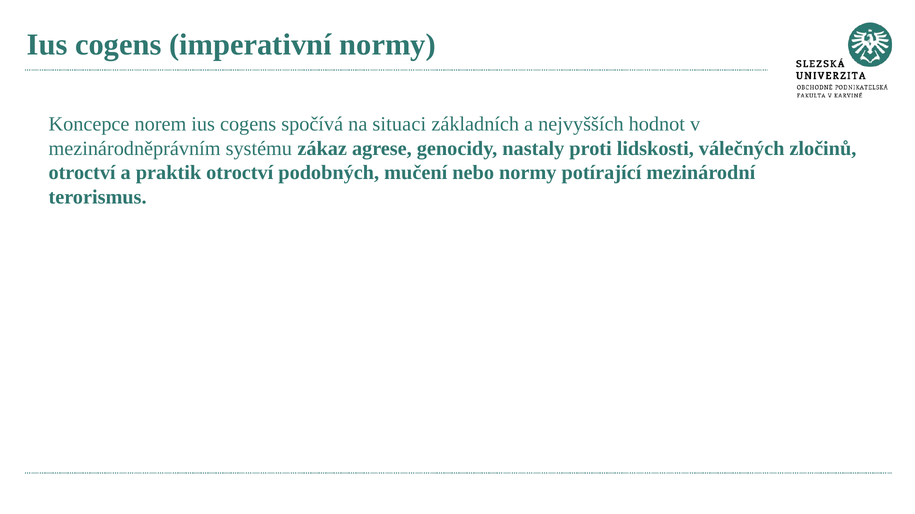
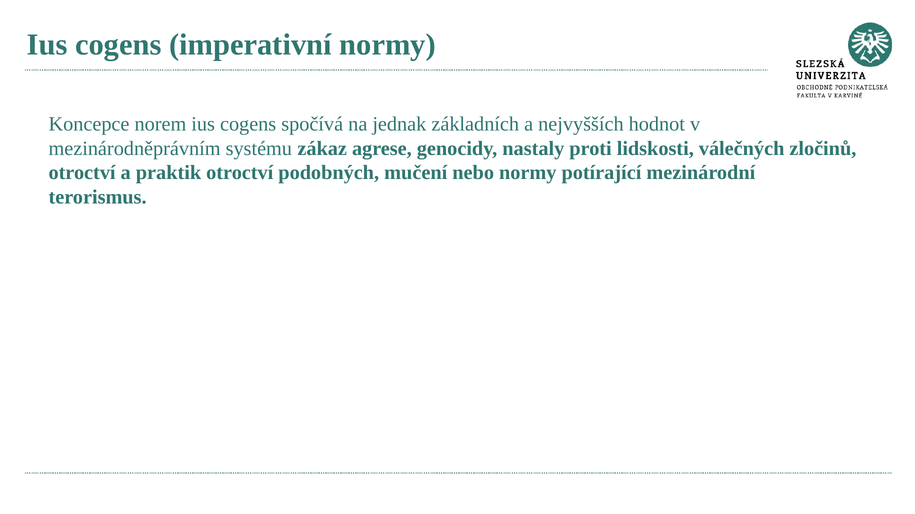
situaci: situaci -> jednak (399, 124)
